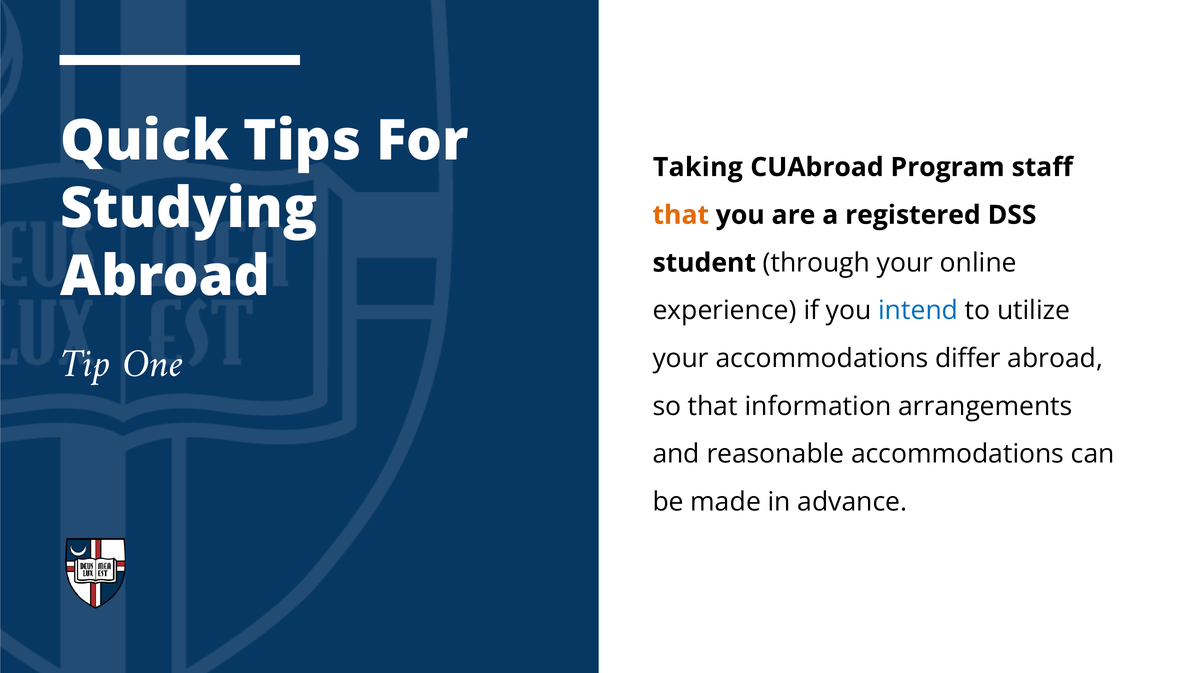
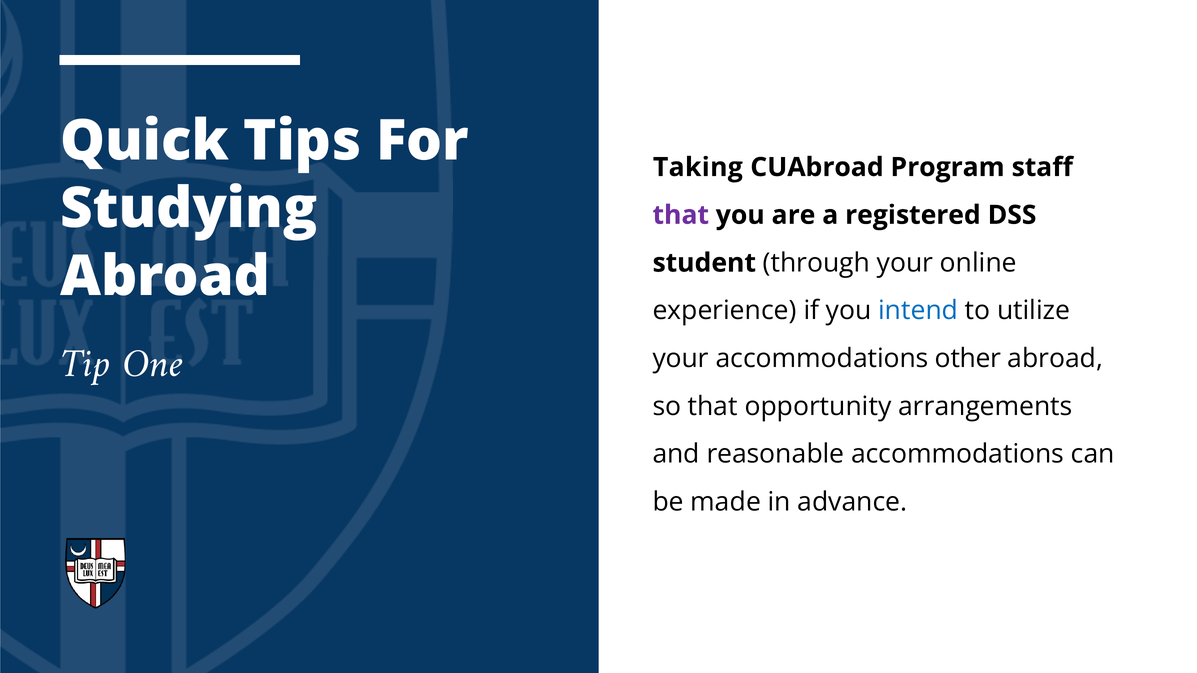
that colour: orange -> purple (681, 215)
differ: differ -> other (968, 359)
information: information -> opportunity (818, 407)
